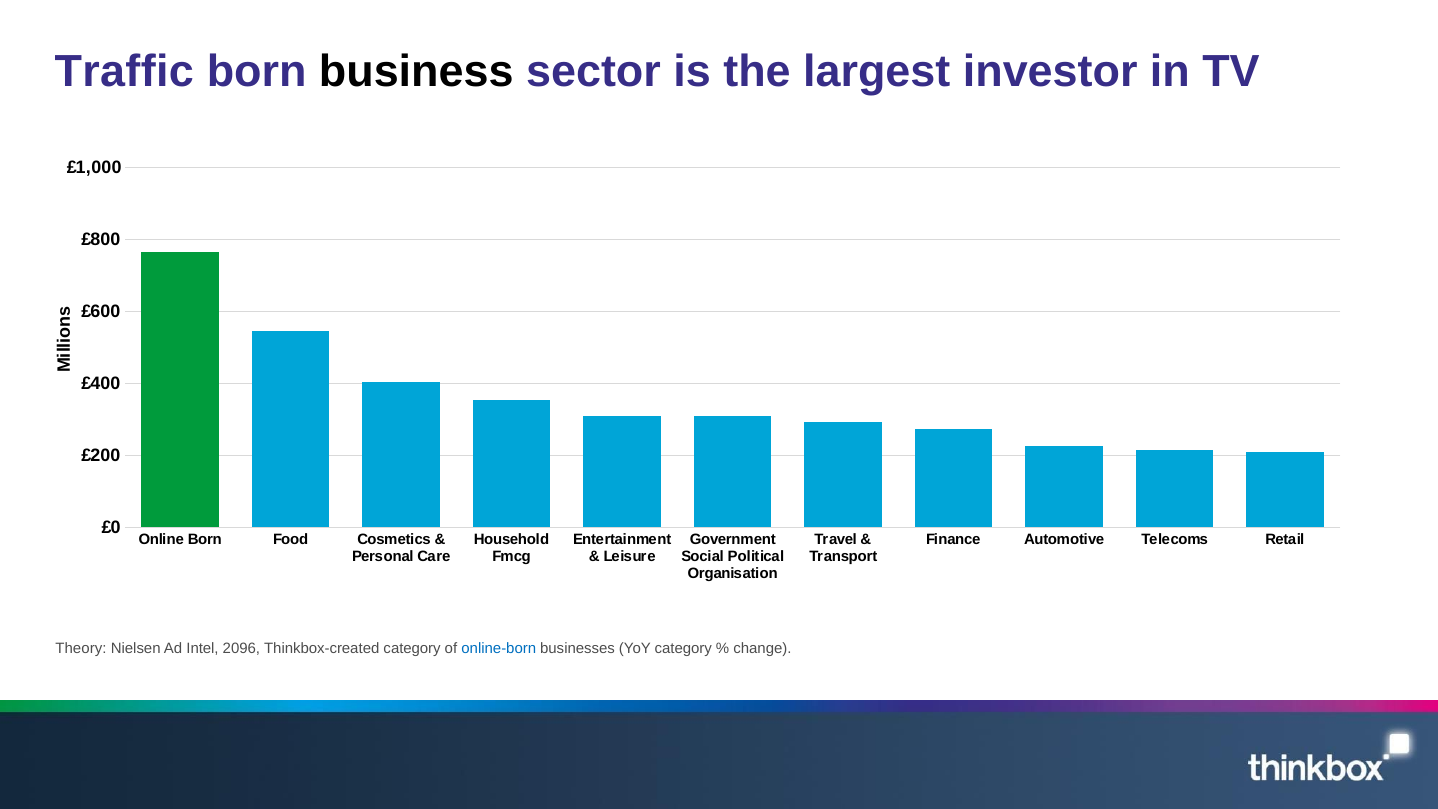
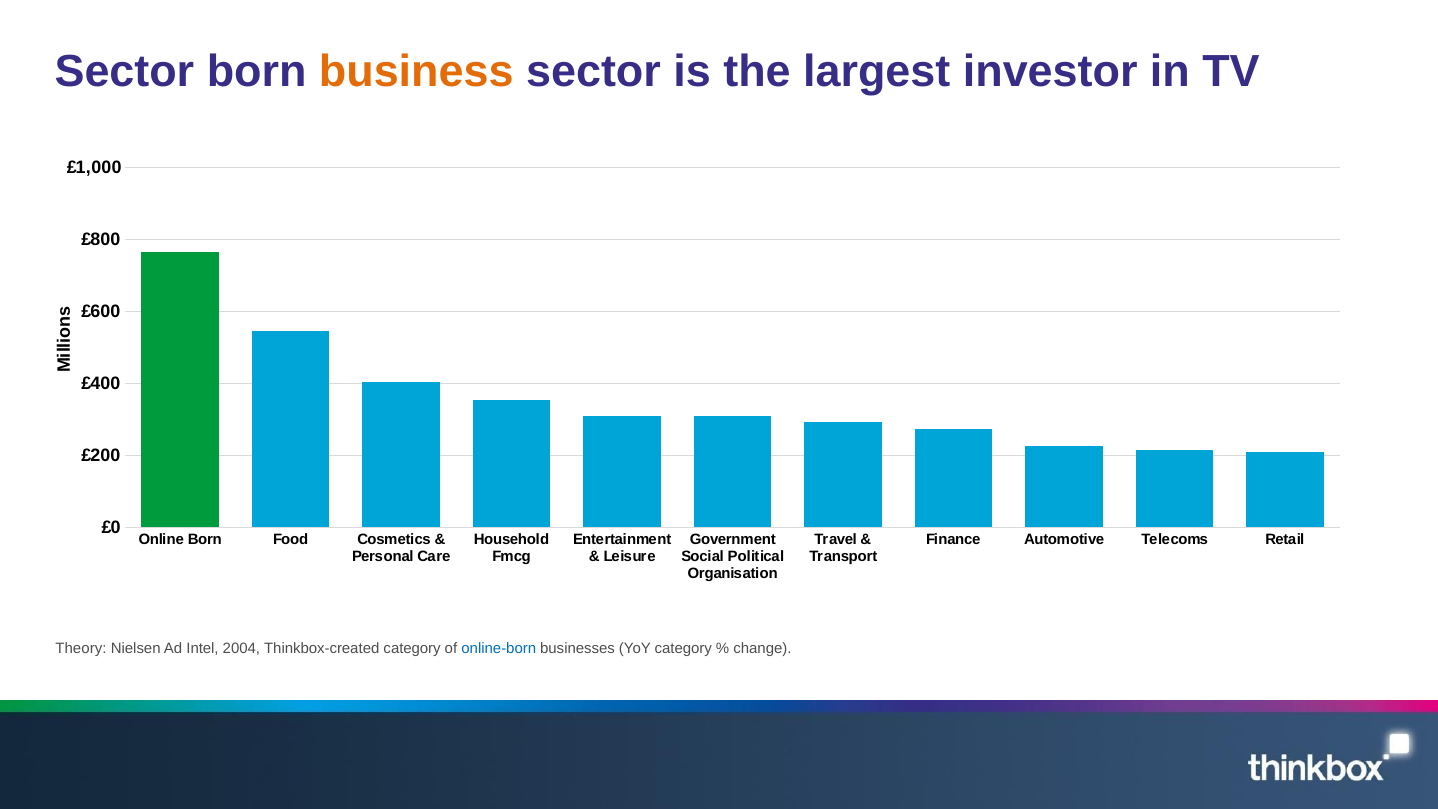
Traffic: Traffic -> Sector (124, 72)
business colour: black -> orange (416, 72)
2096: 2096 -> 2004 (241, 648)
